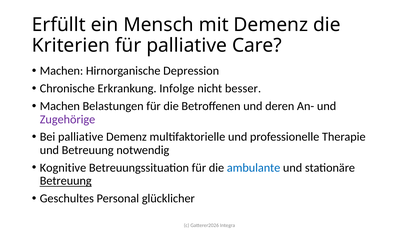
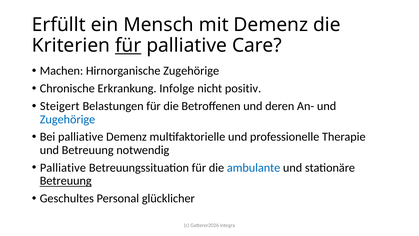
für underline: none -> present (128, 46)
Hirnorganische Depression: Depression -> Zugehörige (191, 71)
besser: besser -> positiv (243, 88)
Machen: Machen -> Steigert (60, 106)
Zugehörige colour: purple -> blue (68, 119)
Kognitive: Kognitive -> Palliative (63, 168)
